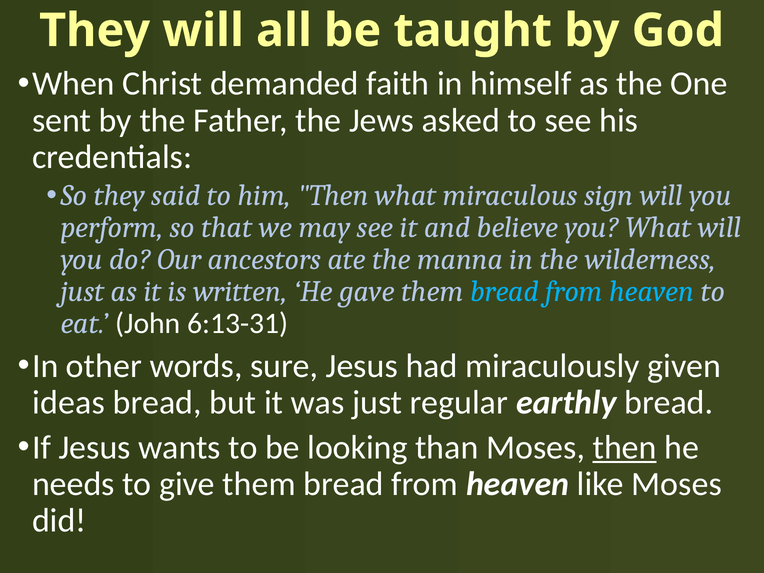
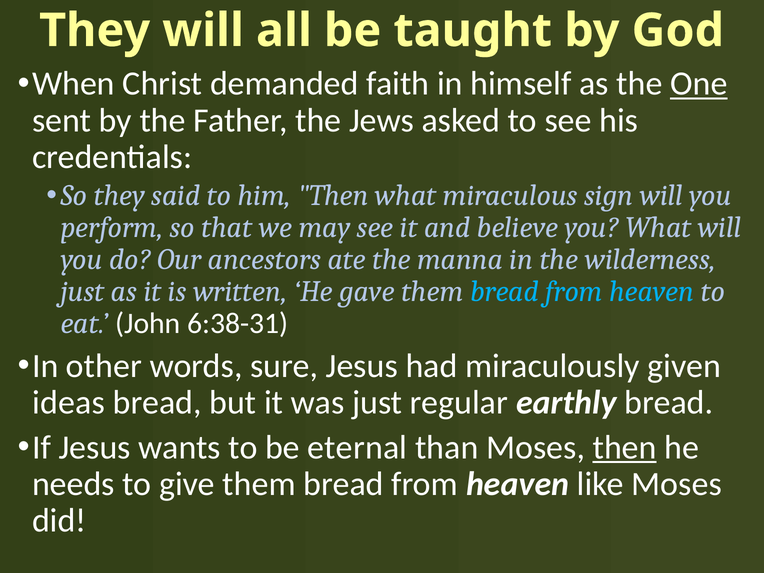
One underline: none -> present (699, 84)
6:13-31: 6:13-31 -> 6:38-31 (238, 324)
looking: looking -> eternal (357, 447)
